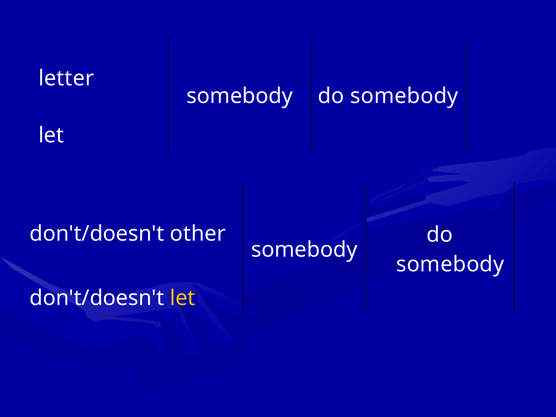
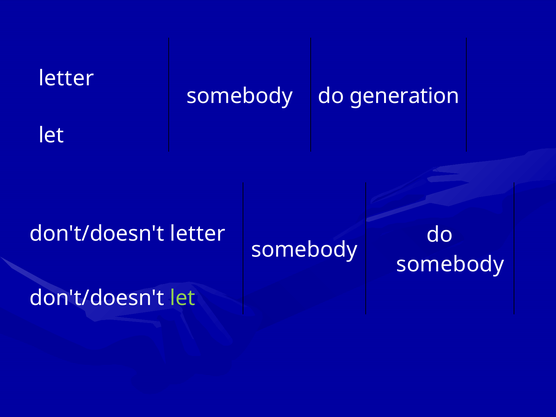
somebody: somebody -> generation (404, 96)
don't/doesn't other: other -> letter (198, 234)
let colour: yellow -> light green (183, 298)
